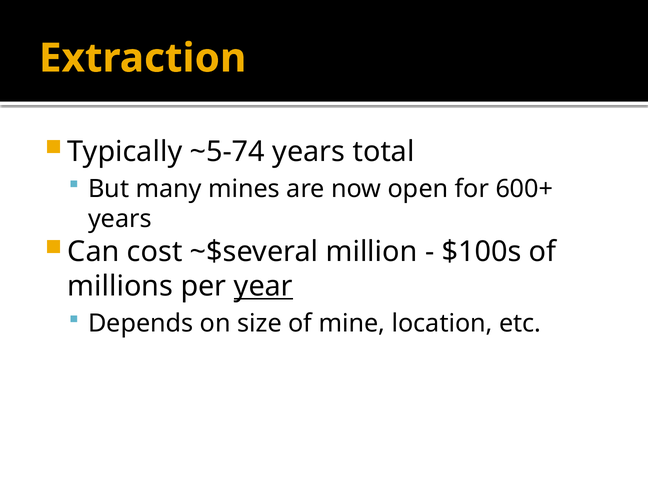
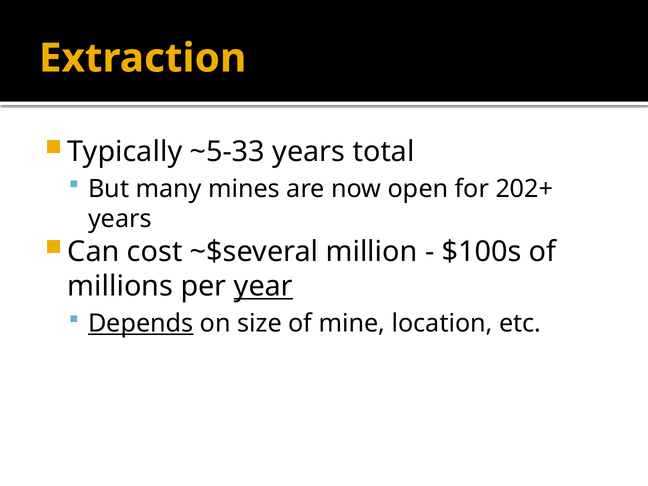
~5-74: ~5-74 -> ~5-33 (227, 152)
600+: 600+ -> 202+ (524, 189)
Depends underline: none -> present (141, 323)
